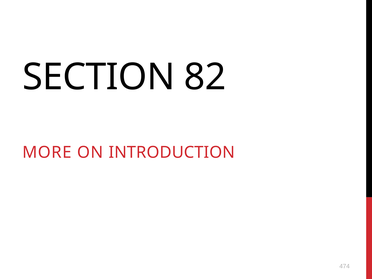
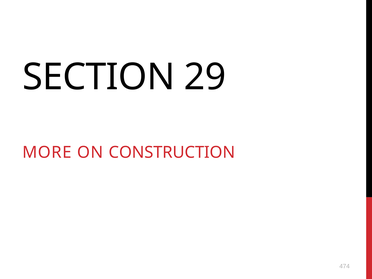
82: 82 -> 29 (205, 77)
INTRODUCTION: INTRODUCTION -> CONSTRUCTION (172, 152)
